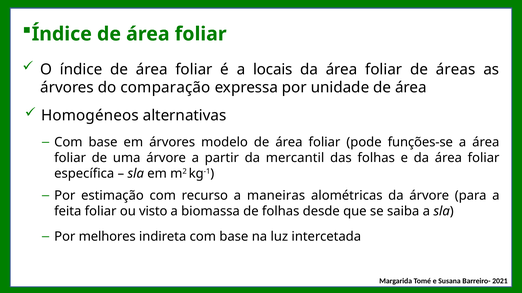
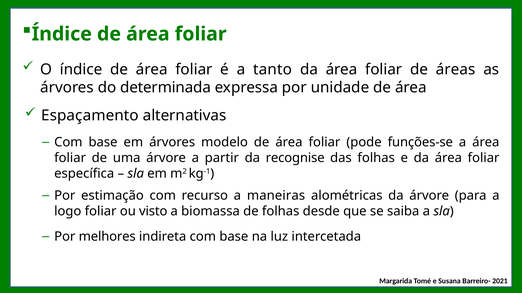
locais: locais -> tanto (273, 69)
comparação: comparação -> determinada (166, 88)
Homogéneos: Homogéneos -> Espaçamento (90, 116)
mercantil: mercantil -> recognise (295, 158)
feita: feita -> logo (68, 212)
